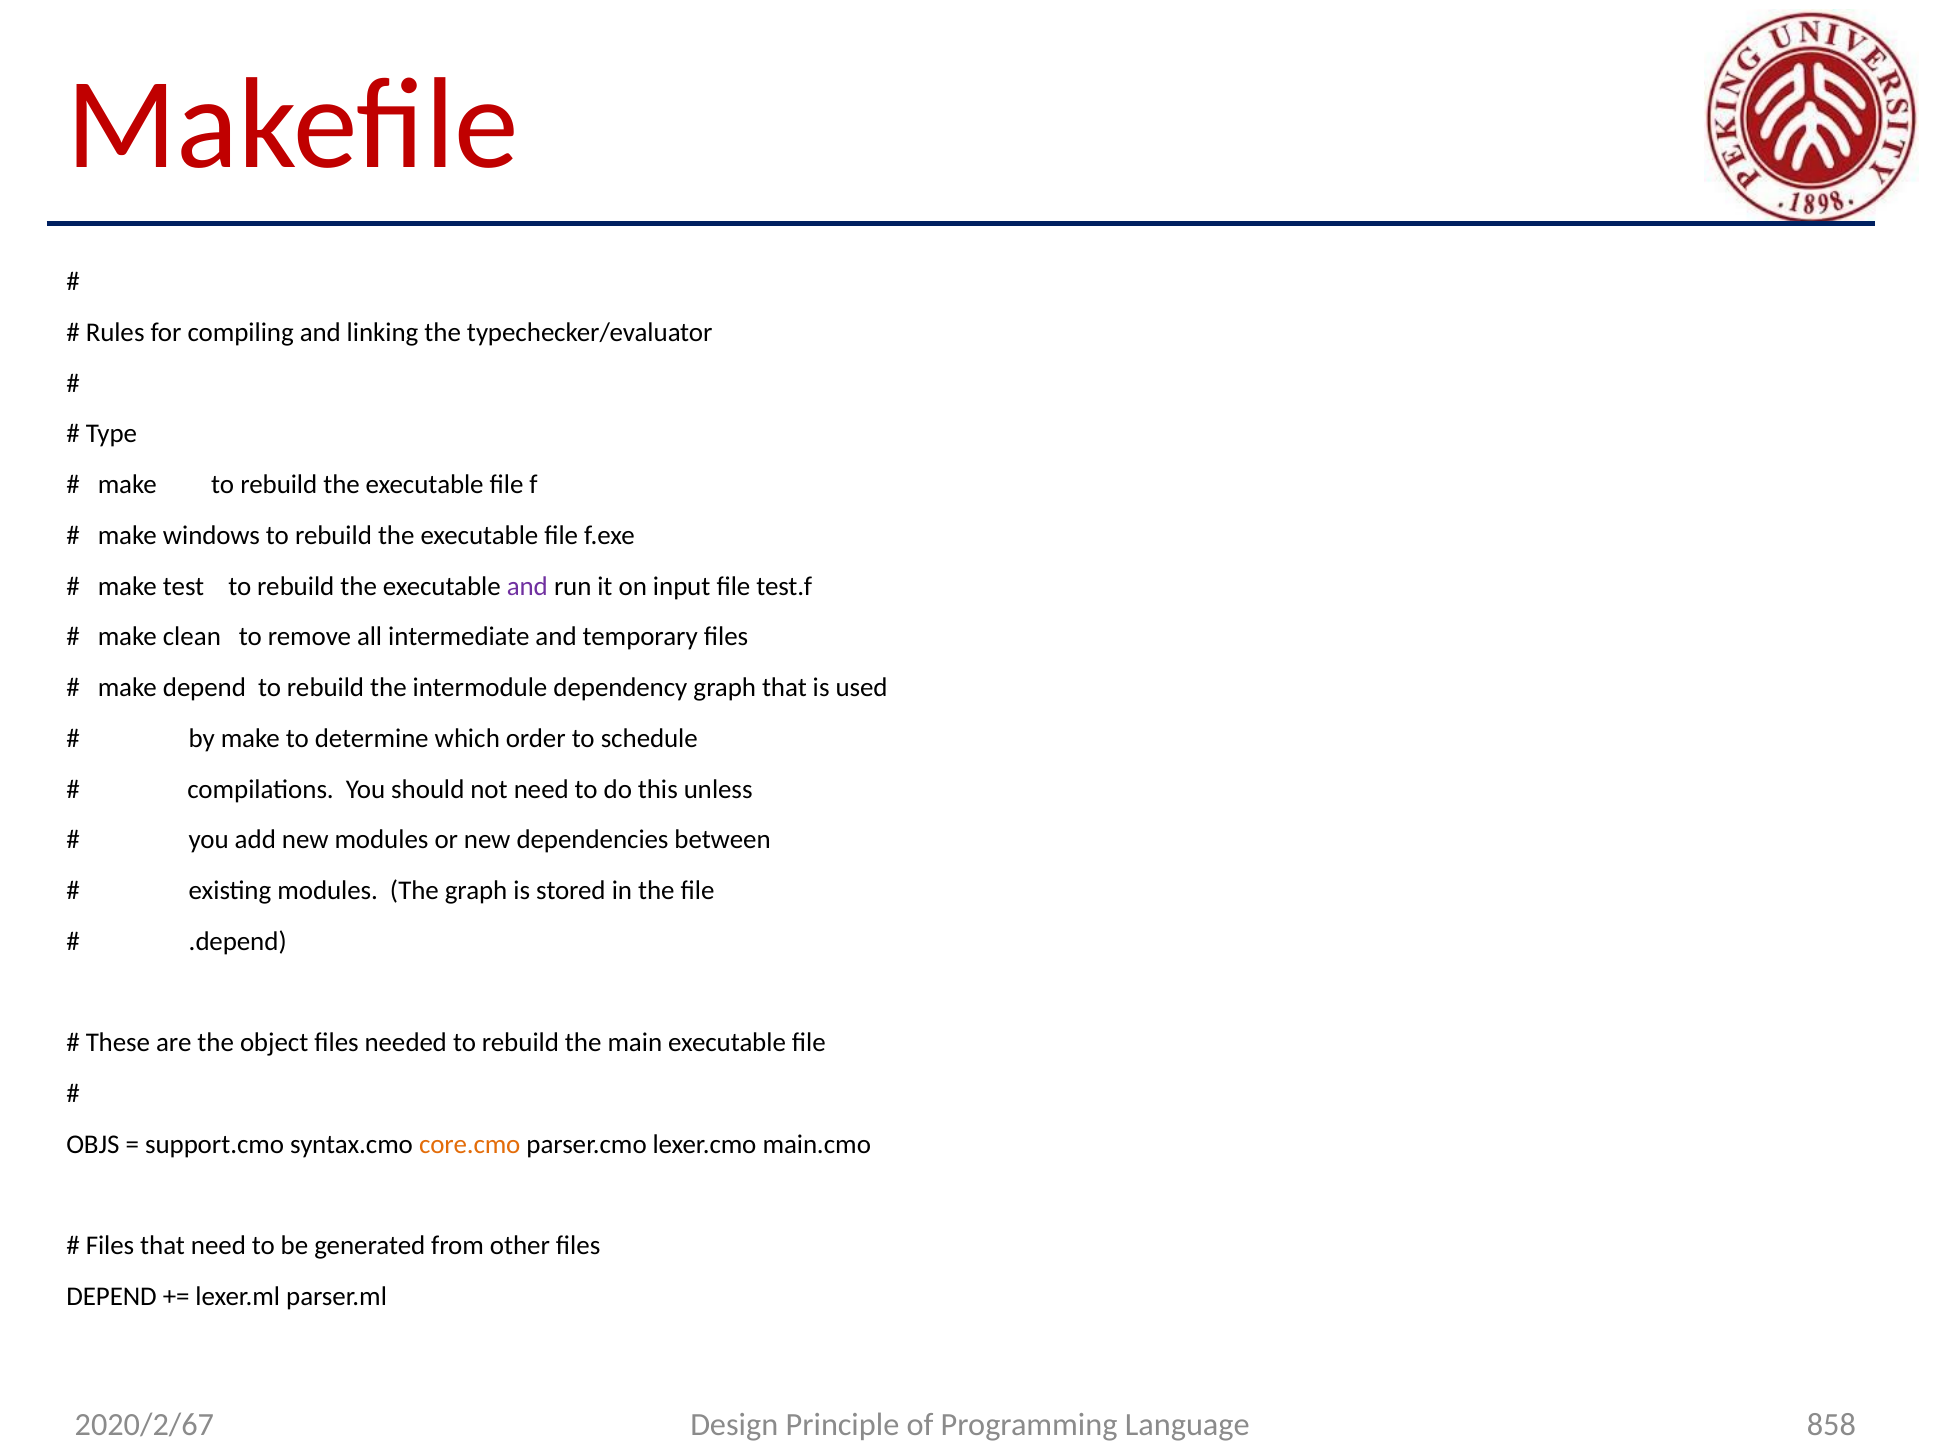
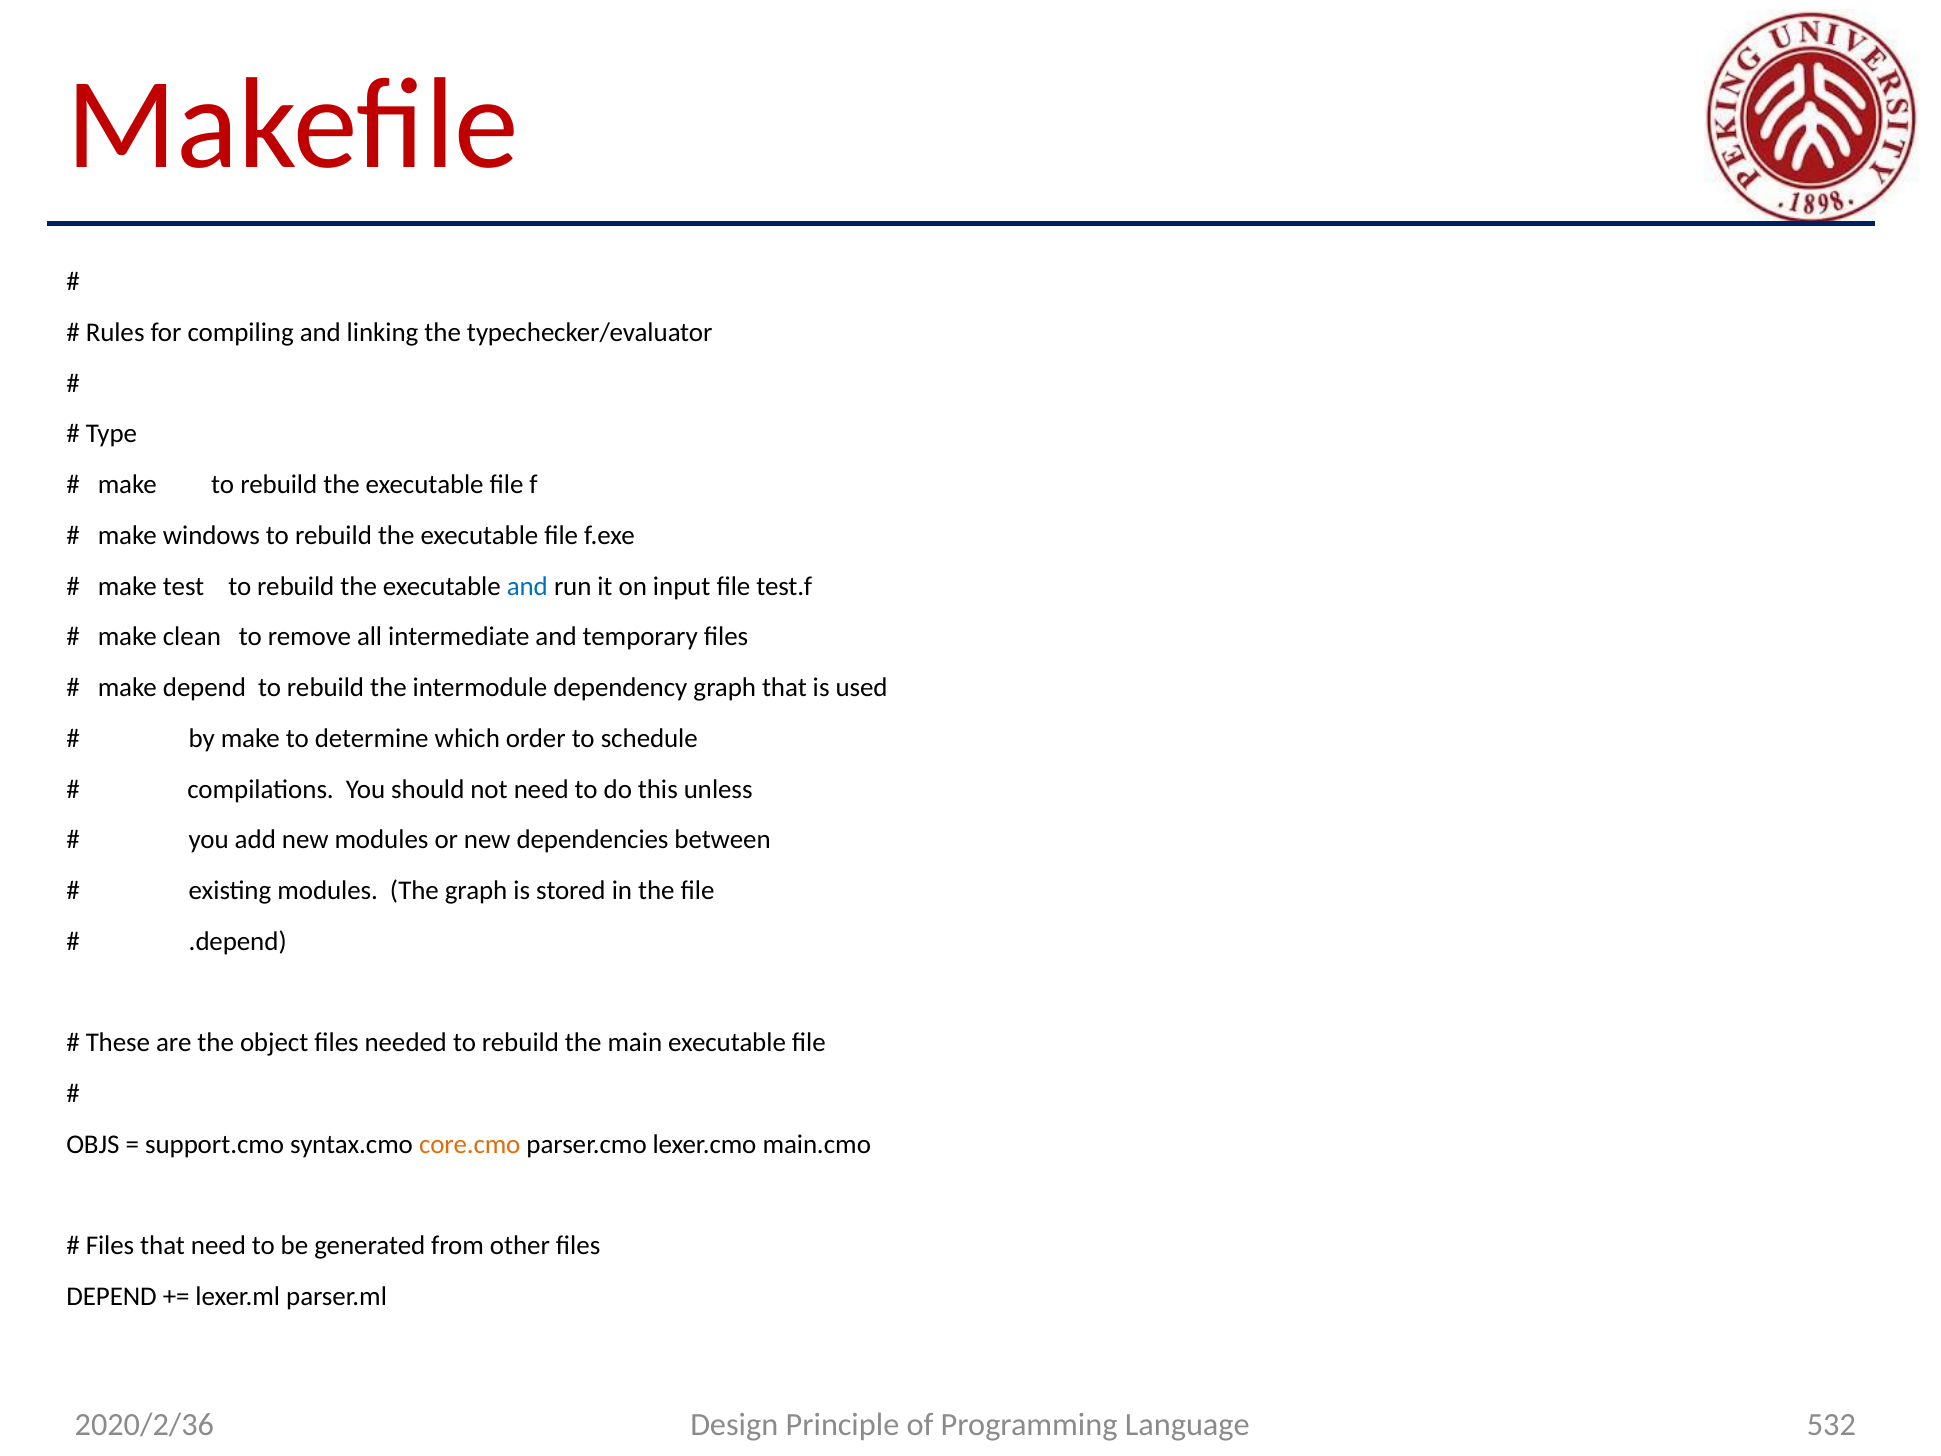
and colour: purple -> blue (527, 586)
858: 858 -> 532 (1831, 1425)
2020/2/67: 2020/2/67 -> 2020/2/36 (144, 1425)
